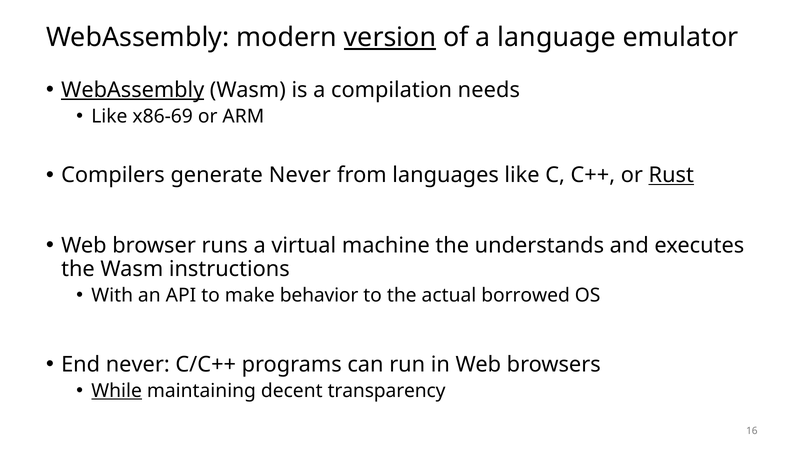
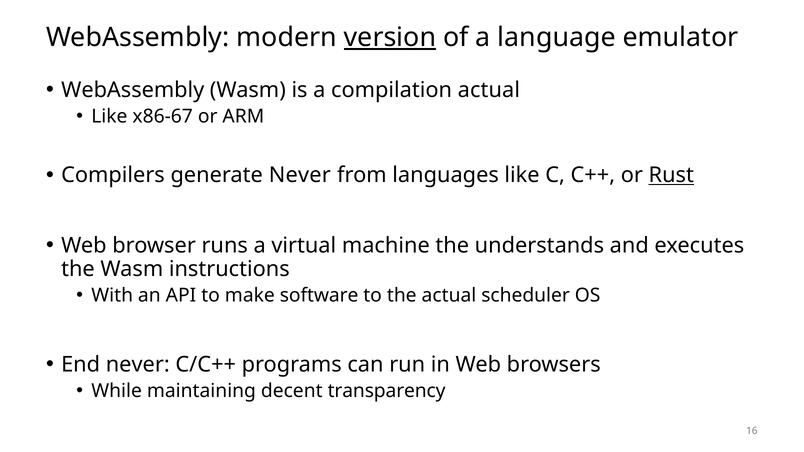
WebAssembly underline: present -> none (133, 90)
compilation needs: needs -> actual (489, 90)
x86-69: x86-69 -> x86-67 (163, 116)
behavior: behavior -> software (319, 295)
borrowed: borrowed -> scheduler (526, 295)
While underline: present -> none (117, 391)
